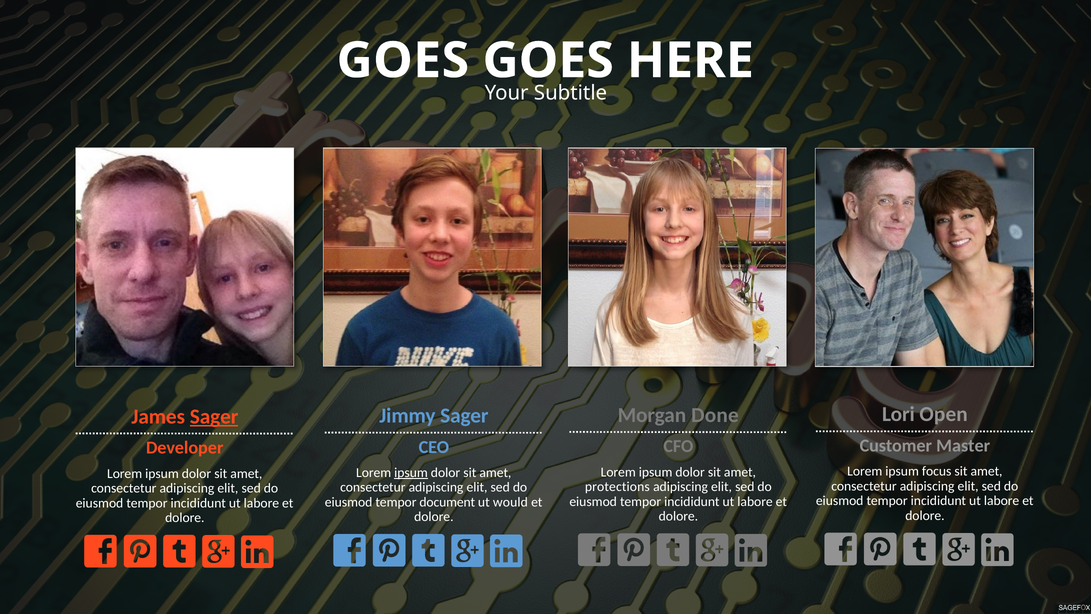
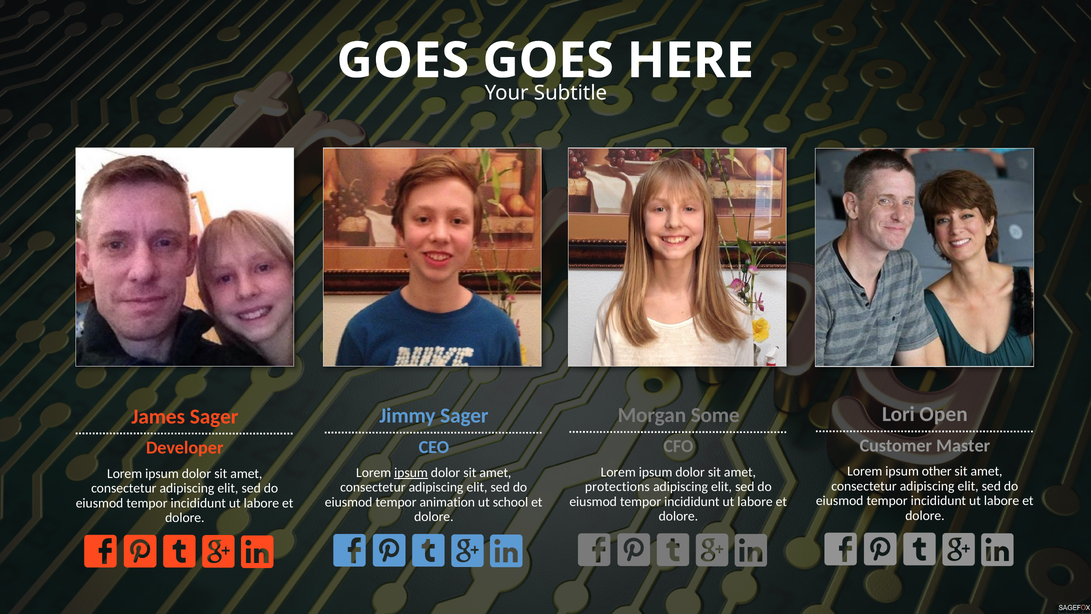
Done: Done -> Some (715, 415)
Sager underline: present -> none (214, 416)
focus: focus -> other (937, 471)
document: document -> animation (447, 502)
would: would -> school (510, 502)
